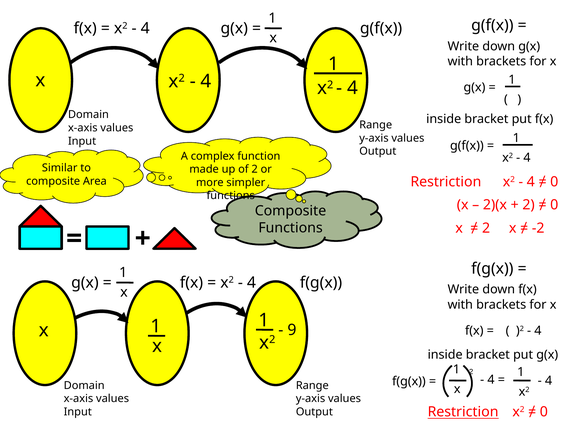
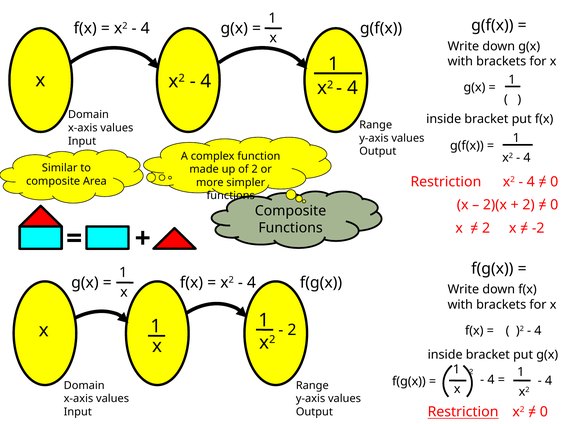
9: 9 -> 2 (292, 331)
